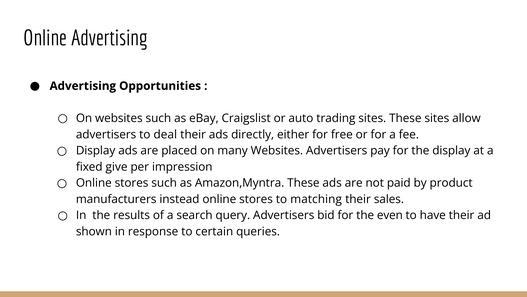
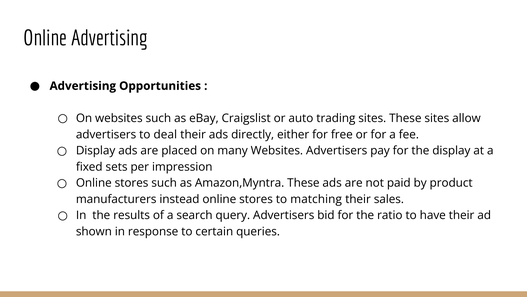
give: give -> sets (117, 167)
even: even -> ratio (390, 215)
